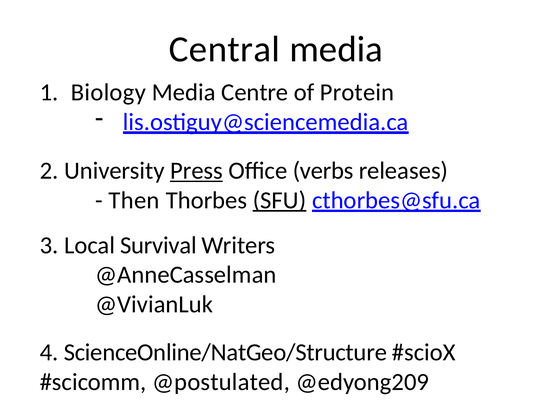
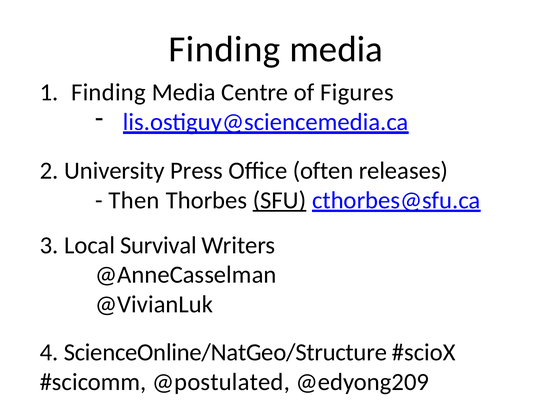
Central: Central -> Finding (224, 49)
Biology: Biology -> Finding (108, 93)
Protein: Protein -> Figures (357, 93)
Press underline: present -> none (196, 171)
verbs: verbs -> often (323, 171)
